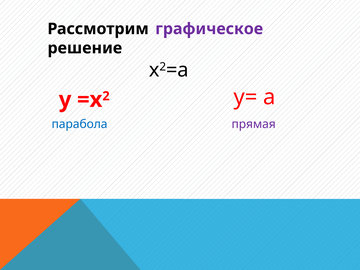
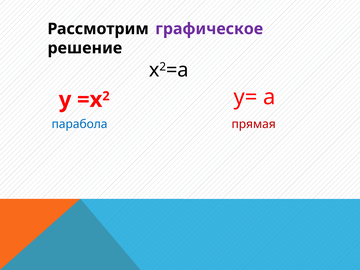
прямая colour: purple -> red (254, 124)
